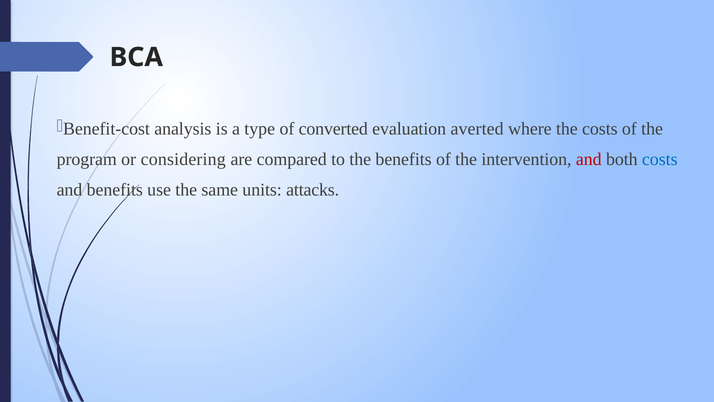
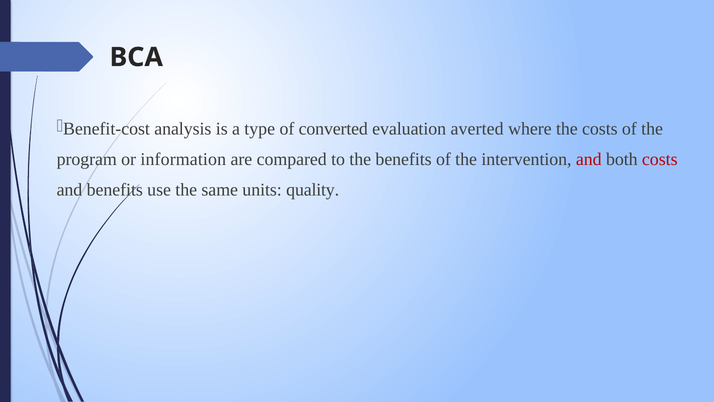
considering: considering -> information (183, 159)
costs colour: blue -> red (660, 159)
attacks: attacks -> quality (313, 190)
